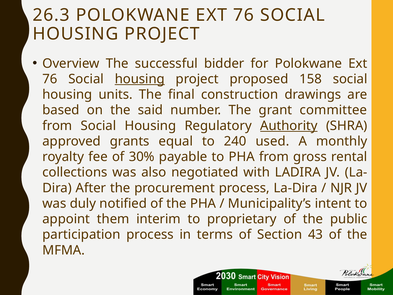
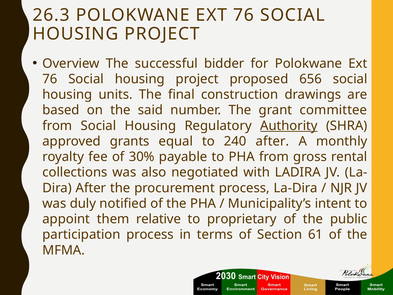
housing underline: present -> none (140, 79)
158: 158 -> 656 (311, 79)
240 used: used -> after (272, 141)
interim: interim -> relative (159, 219)
43: 43 -> 61 (315, 234)
